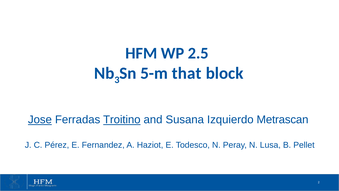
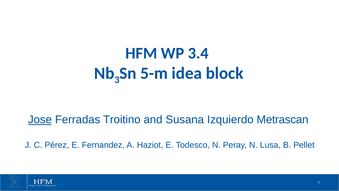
2.5: 2.5 -> 3.4 (198, 53)
that: that -> idea (187, 73)
Troitino underline: present -> none (122, 120)
